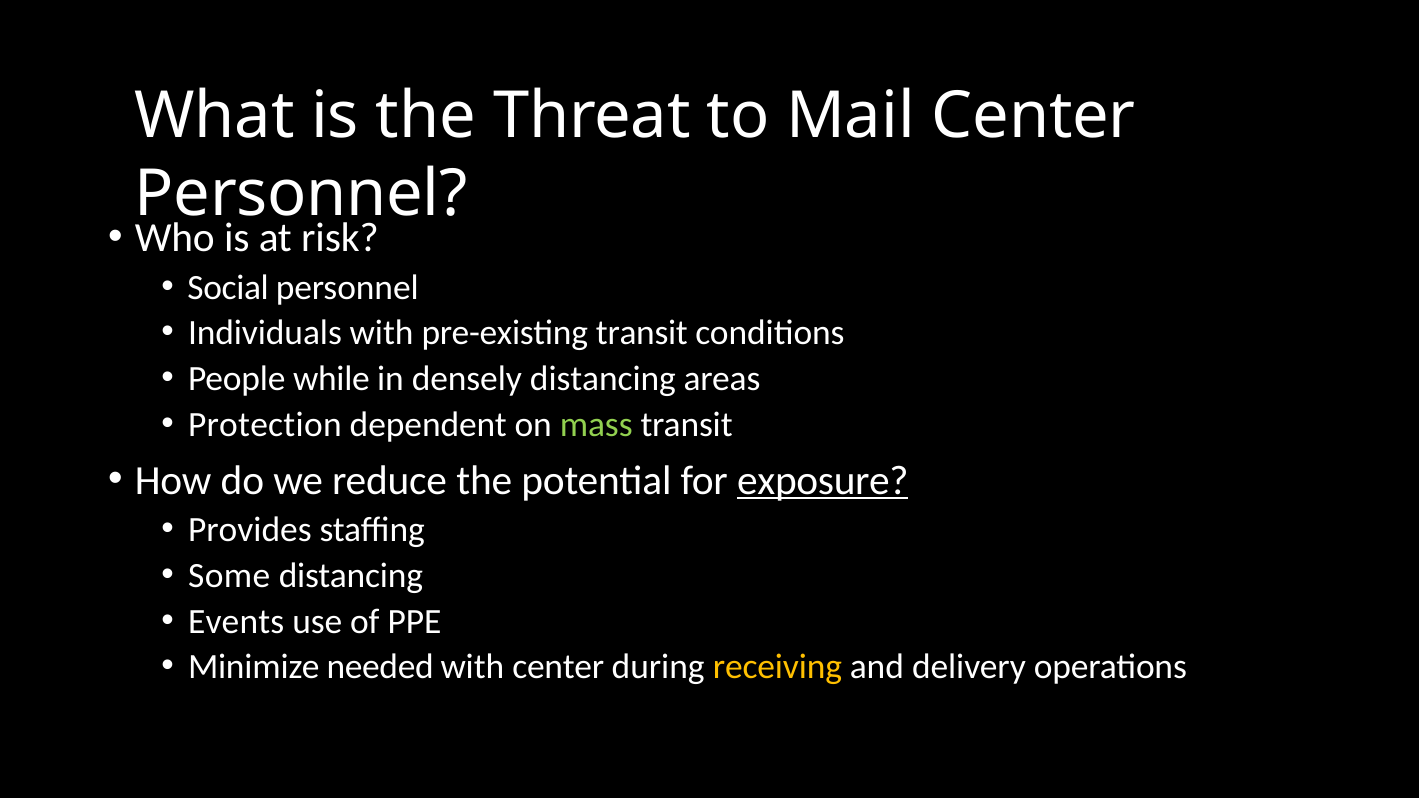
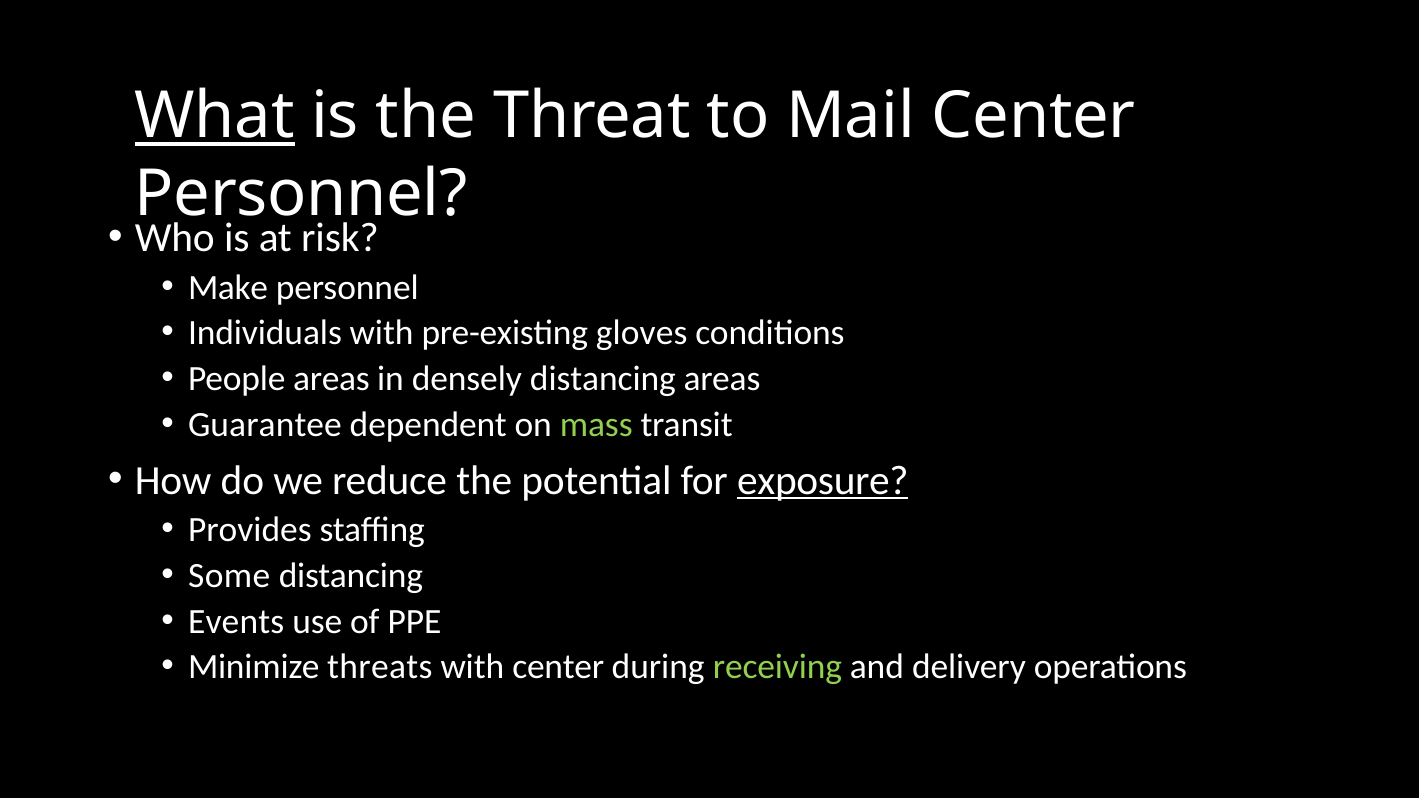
What underline: none -> present (215, 116)
Social: Social -> Make (228, 287)
pre-existing transit: transit -> gloves (642, 333)
People while: while -> areas (331, 379)
Protection: Protection -> Guarantee (265, 425)
needed: needed -> threats (380, 667)
receiving colour: yellow -> light green (777, 667)
